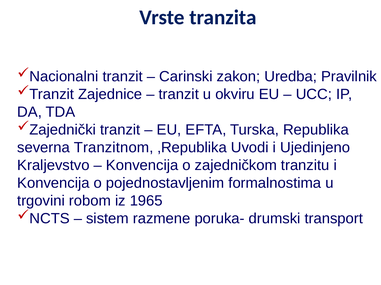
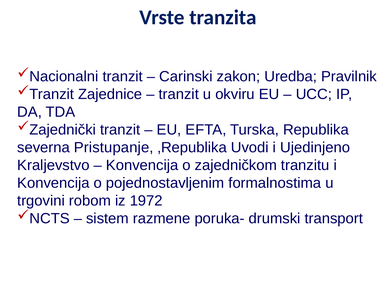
Tranzitnom: Tranzitnom -> Pristupanje (114, 148)
1965: 1965 -> 1972 (146, 201)
